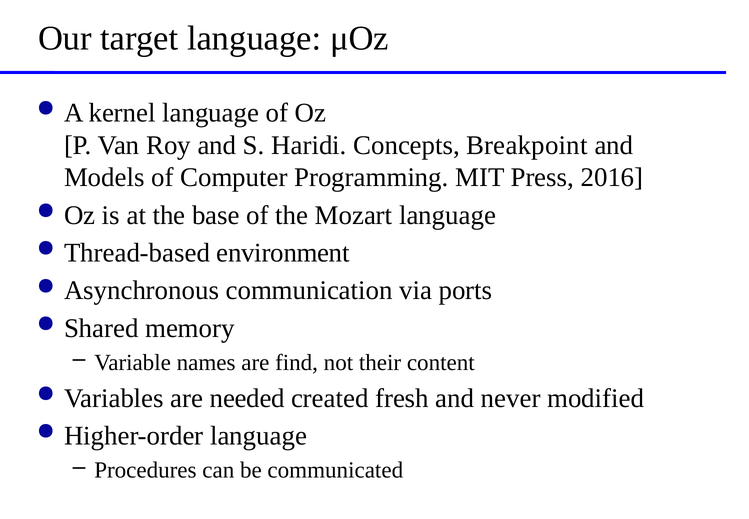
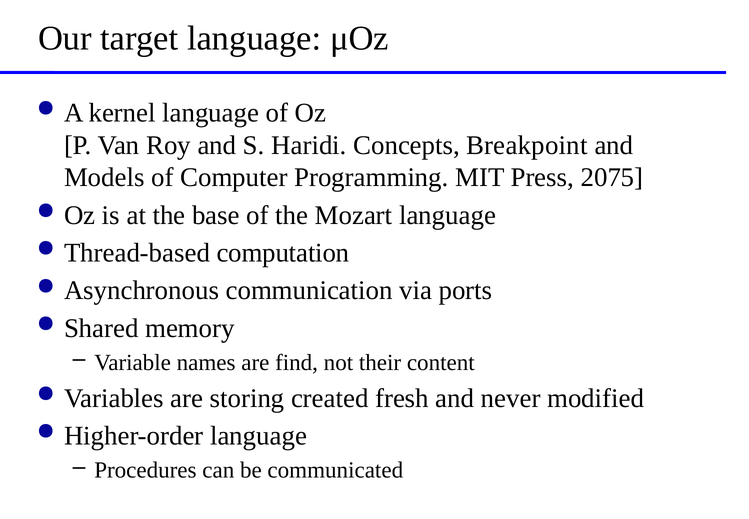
2016: 2016 -> 2075 (612, 177)
environment: environment -> computation (283, 253)
needed: needed -> storing (247, 398)
